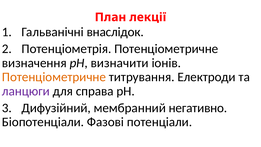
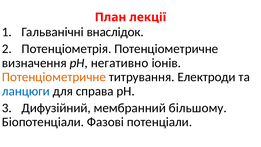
визначити: визначити -> негативно (120, 63)
ланцюги colour: purple -> blue (26, 91)
негативно: негативно -> більшому (198, 108)
